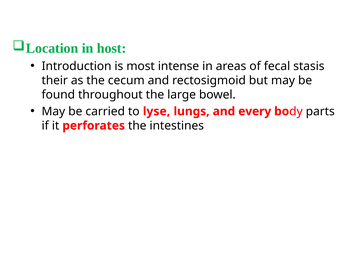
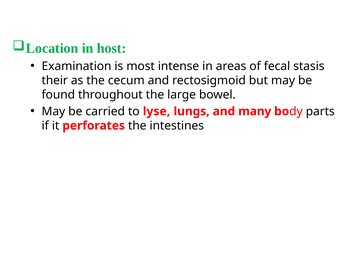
Introduction: Introduction -> Examination (77, 66)
every: every -> many (255, 112)
